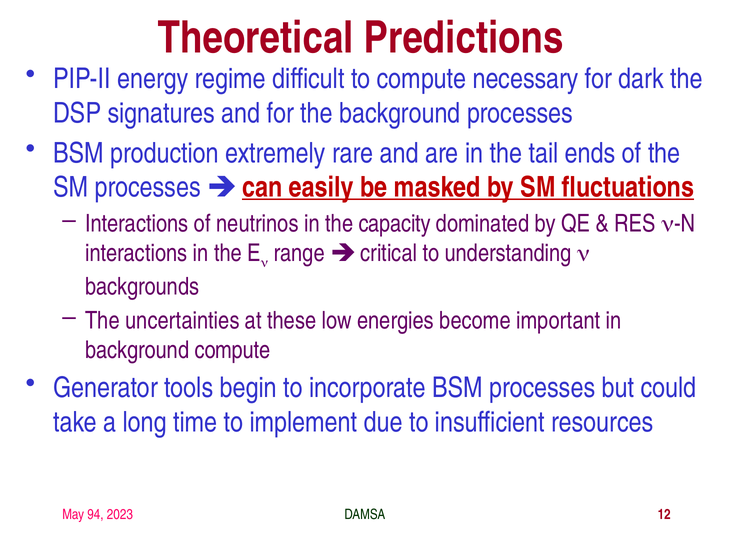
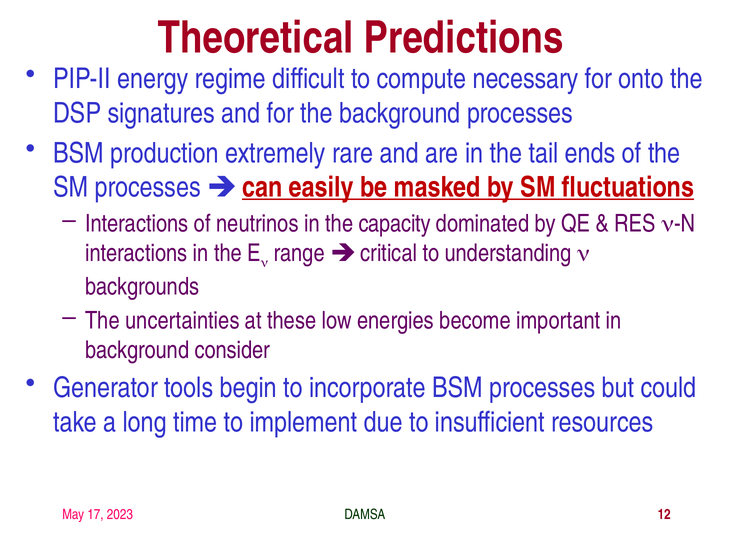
dark: dark -> onto (641, 79)
background compute: compute -> consider (232, 350)
94: 94 -> 17 (95, 514)
